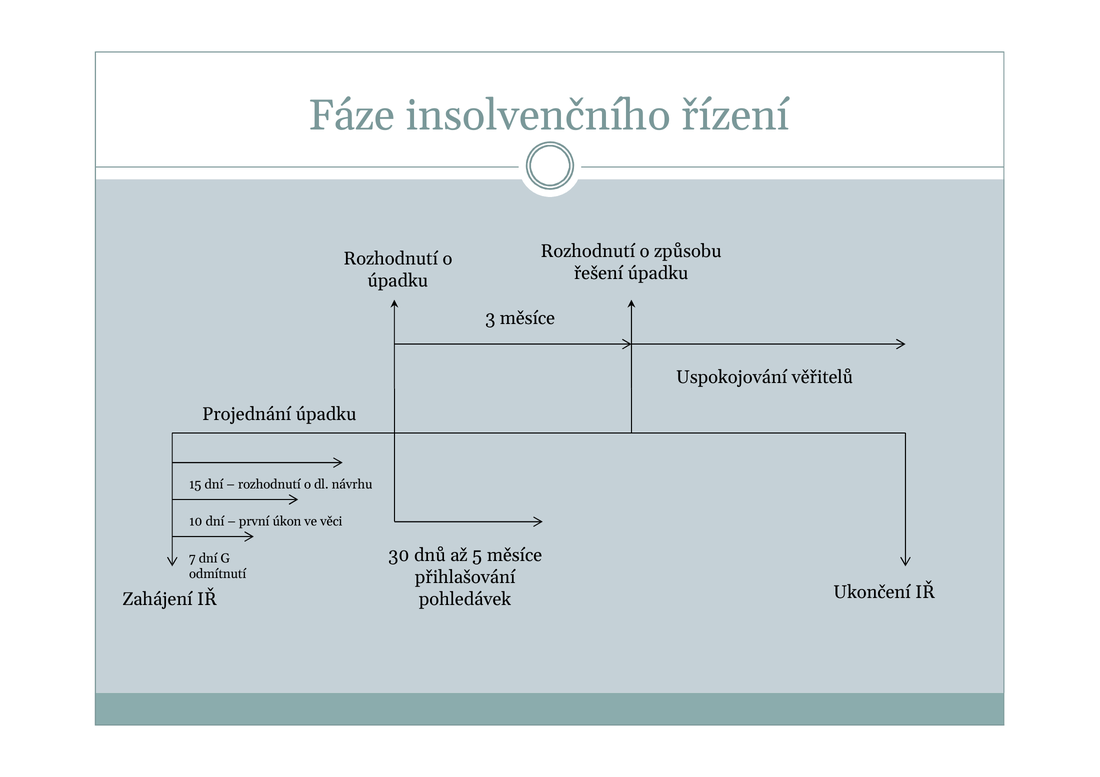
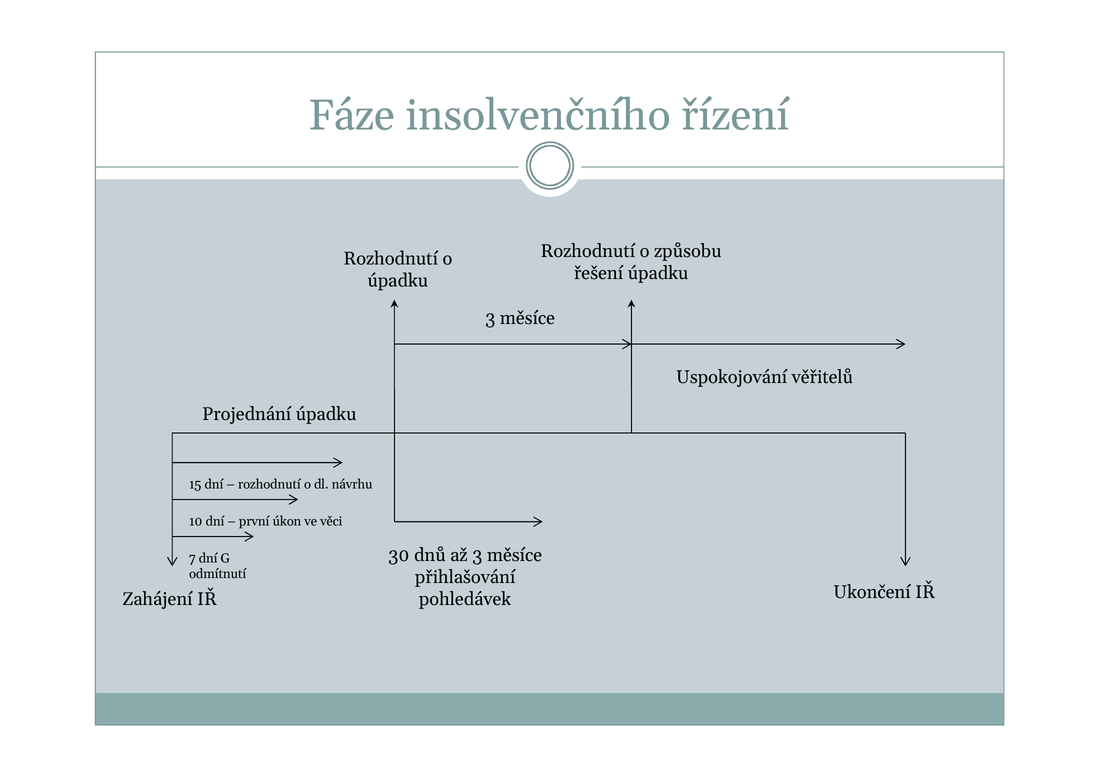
až 5: 5 -> 3 (477, 555)
